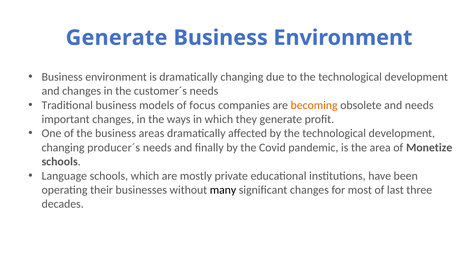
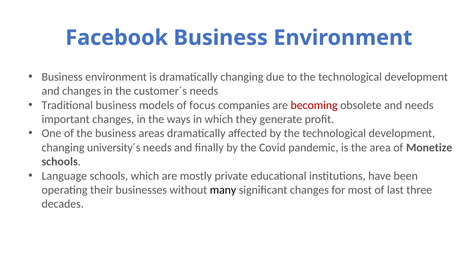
Generate: Generate -> Facebook (117, 38)
becoming colour: orange -> red (314, 105)
producer´s: producer´s -> university´s (114, 148)
